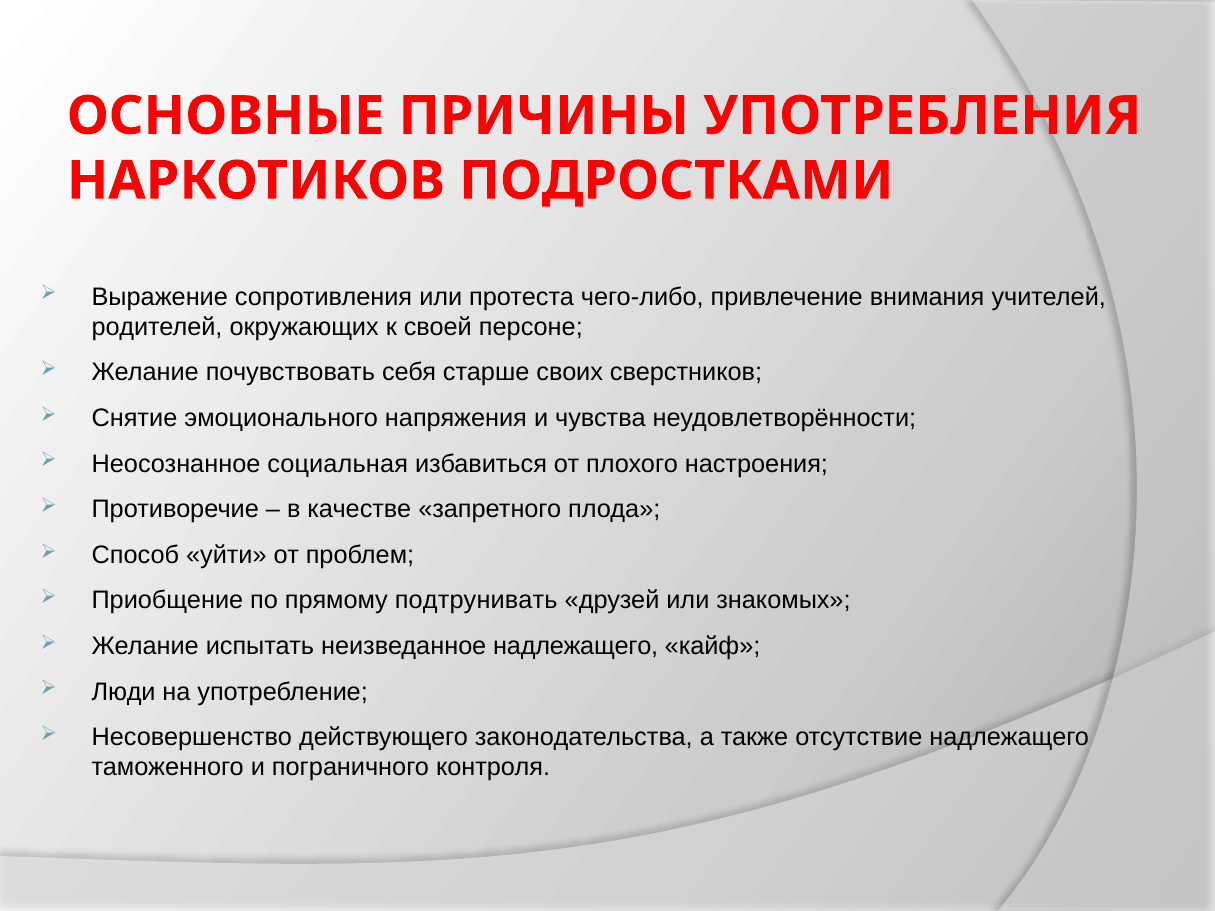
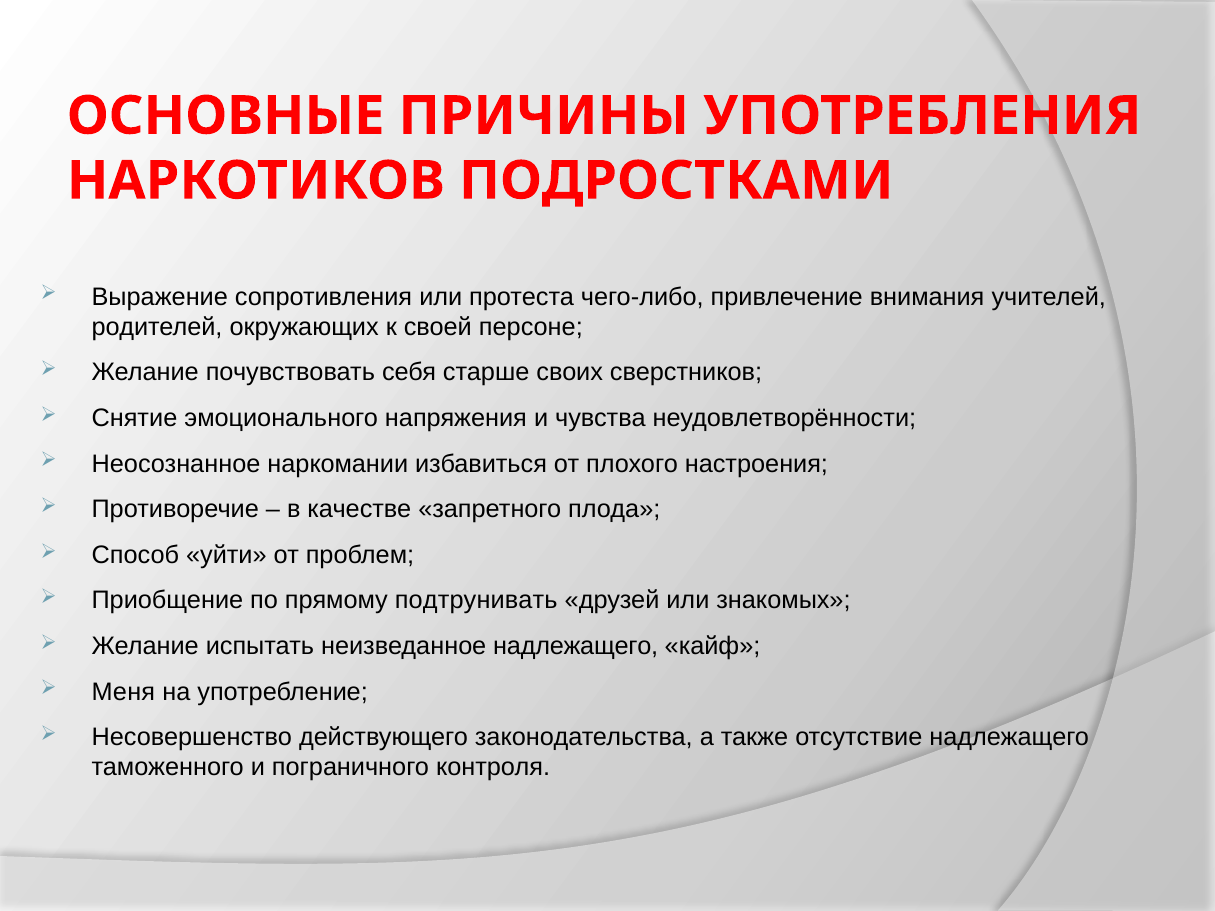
социальная: социальная -> наркомании (338, 464)
Люди: Люди -> Меня (123, 692)
